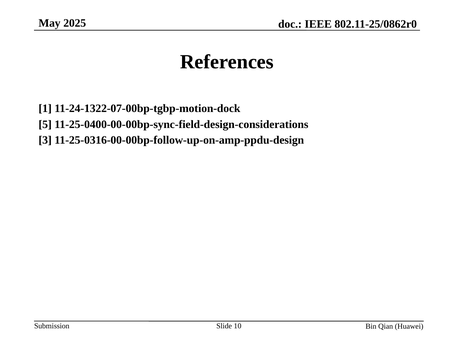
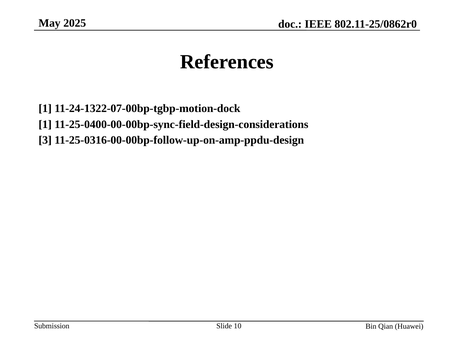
5: 5 -> 1 (45, 125)
